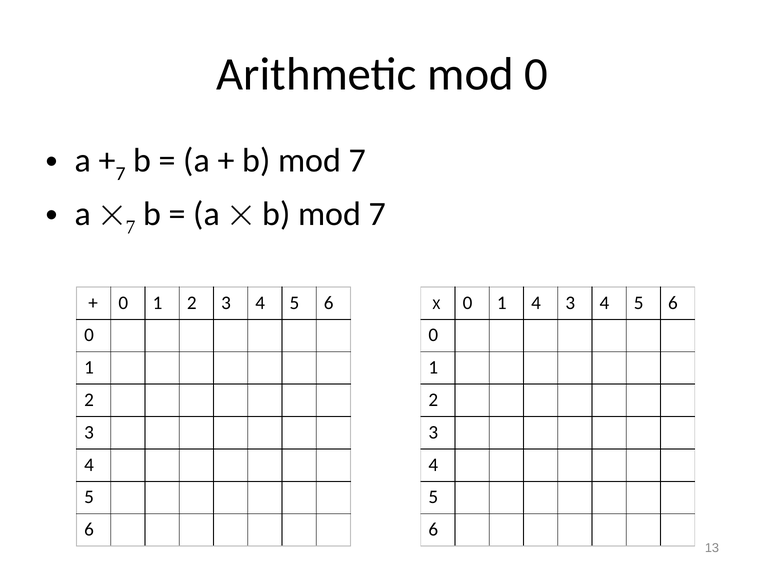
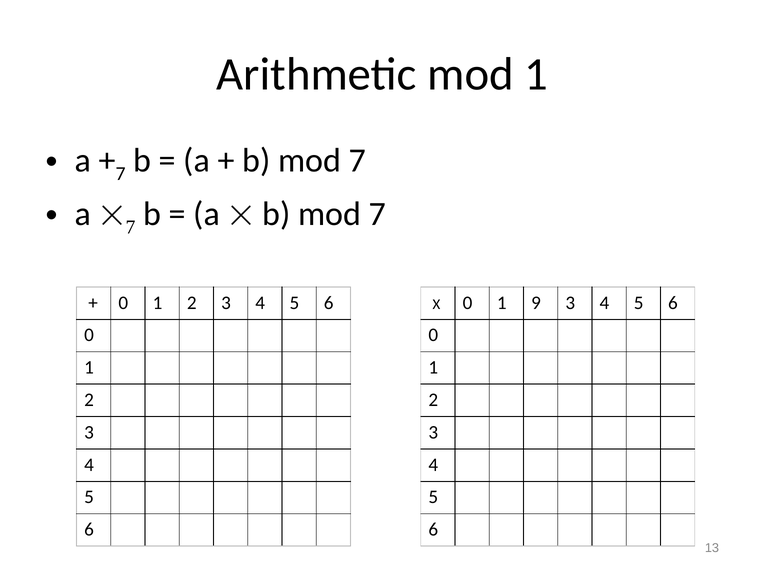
mod 0: 0 -> 1 (536, 74)
1 4: 4 -> 9 (536, 303)
